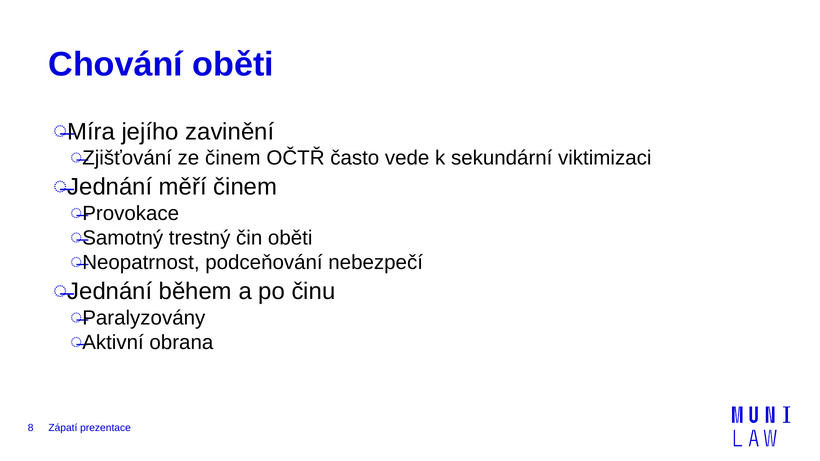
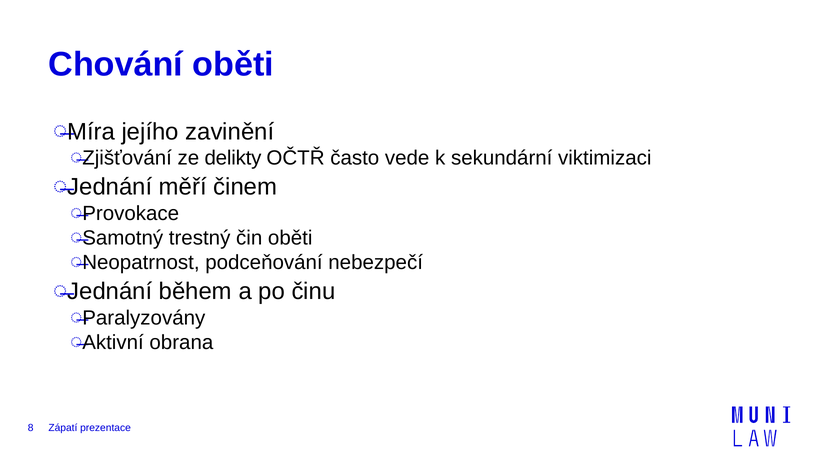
ze činem: činem -> delikty (233, 158)
